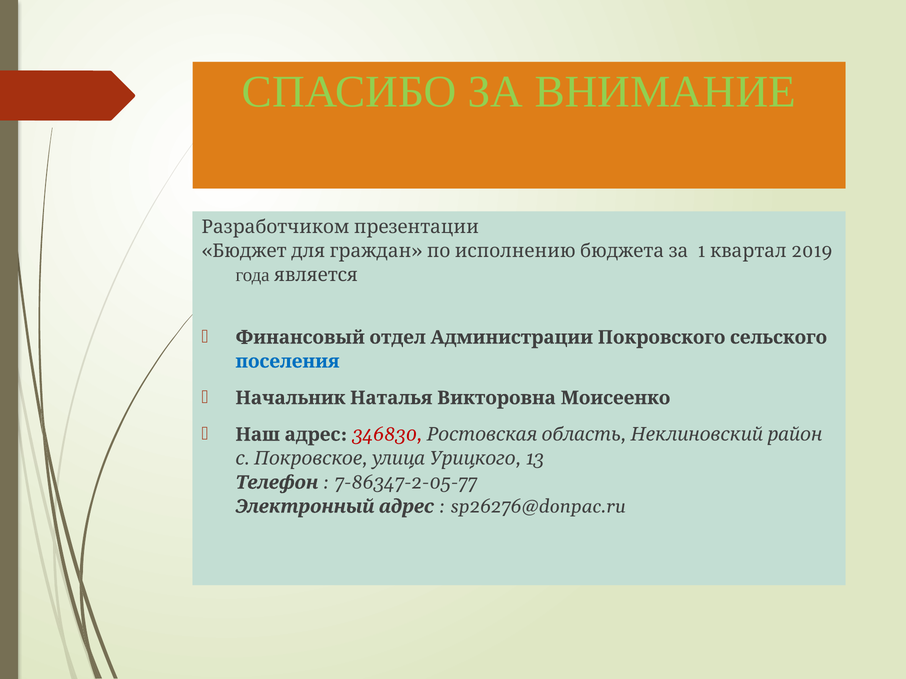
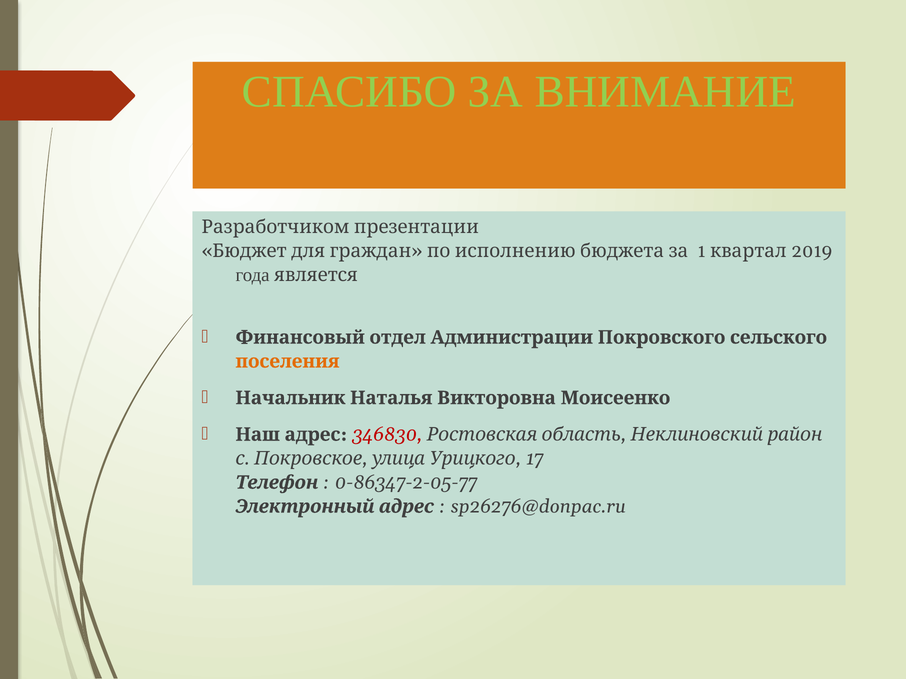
поселения colour: blue -> orange (288, 362)
13: 13 -> 17 (534, 459)
7-86347-2-05-77: 7-86347-2-05-77 -> 0-86347-2-05-77 (406, 483)
